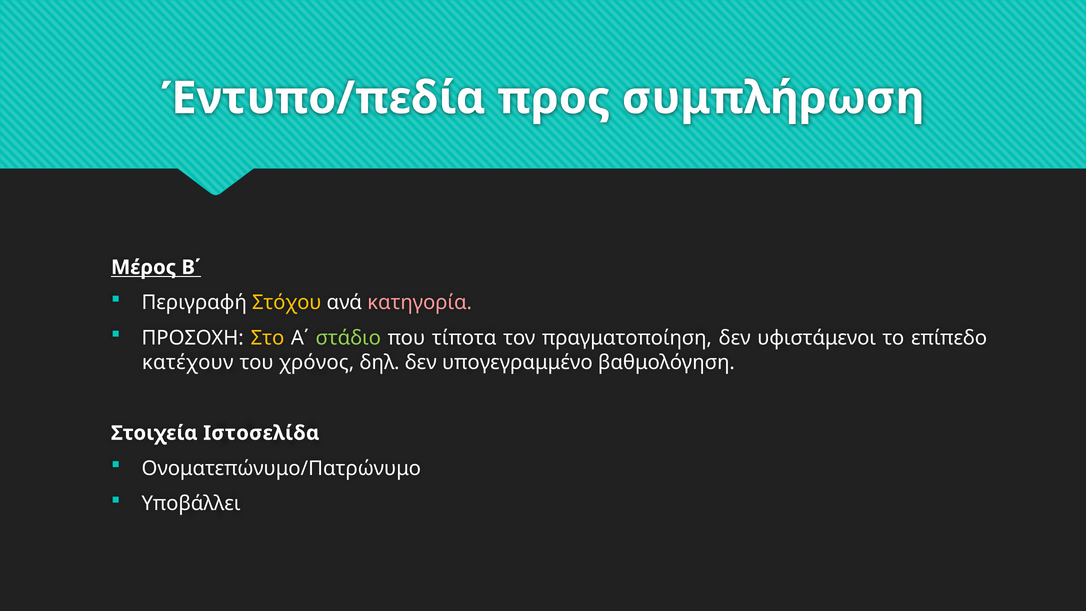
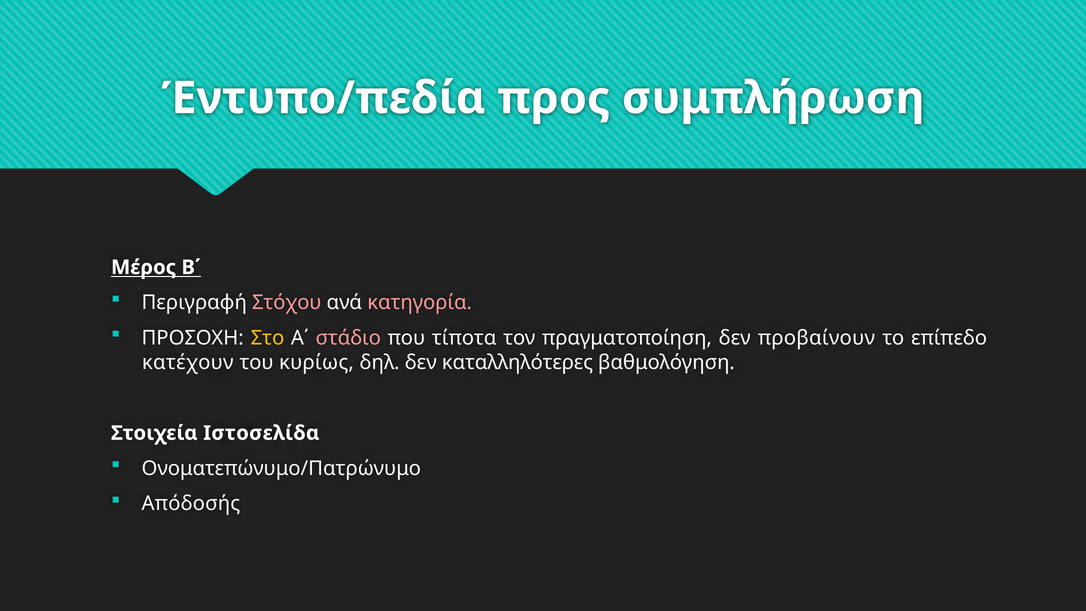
Στόχου colour: yellow -> pink (287, 303)
στάδιο colour: light green -> pink (348, 338)
υφιστάμενοι: υφιστάμενοι -> προβαίνουν (816, 338)
χρόνος: χρόνος -> κυρίως (317, 362)
υπογεγραμμένο: υπογεγραμμένο -> καταλληλότερες (517, 362)
Υποβάλλει: Υποβάλλει -> Απόδοσής (191, 504)
